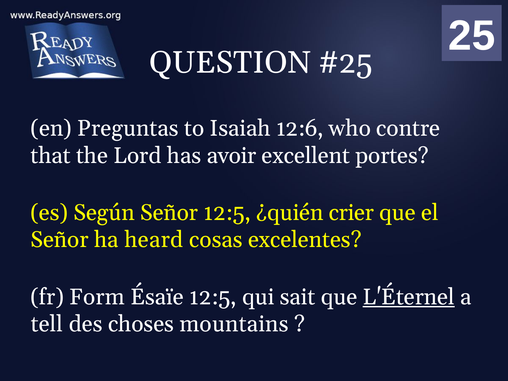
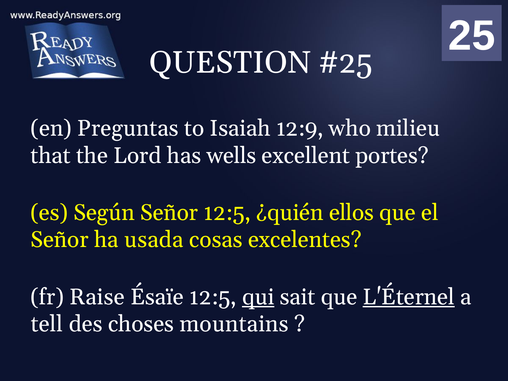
12:6: 12:6 -> 12:9 (300, 128)
contre: contre -> milieu (408, 128)
avoir: avoir -> wells (231, 156)
crier: crier -> ellos (352, 213)
heard: heard -> usada (154, 240)
Form: Form -> Raise (97, 297)
qui underline: none -> present (258, 297)
